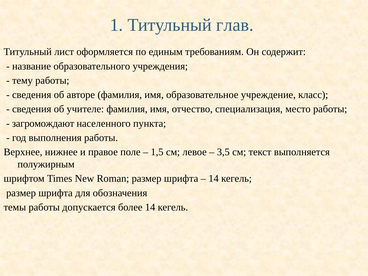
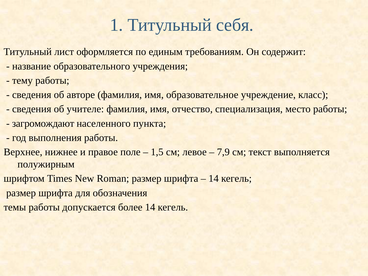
глав: глав -> себя (235, 25)
3,5: 3,5 -> 7,9 (223, 152)
